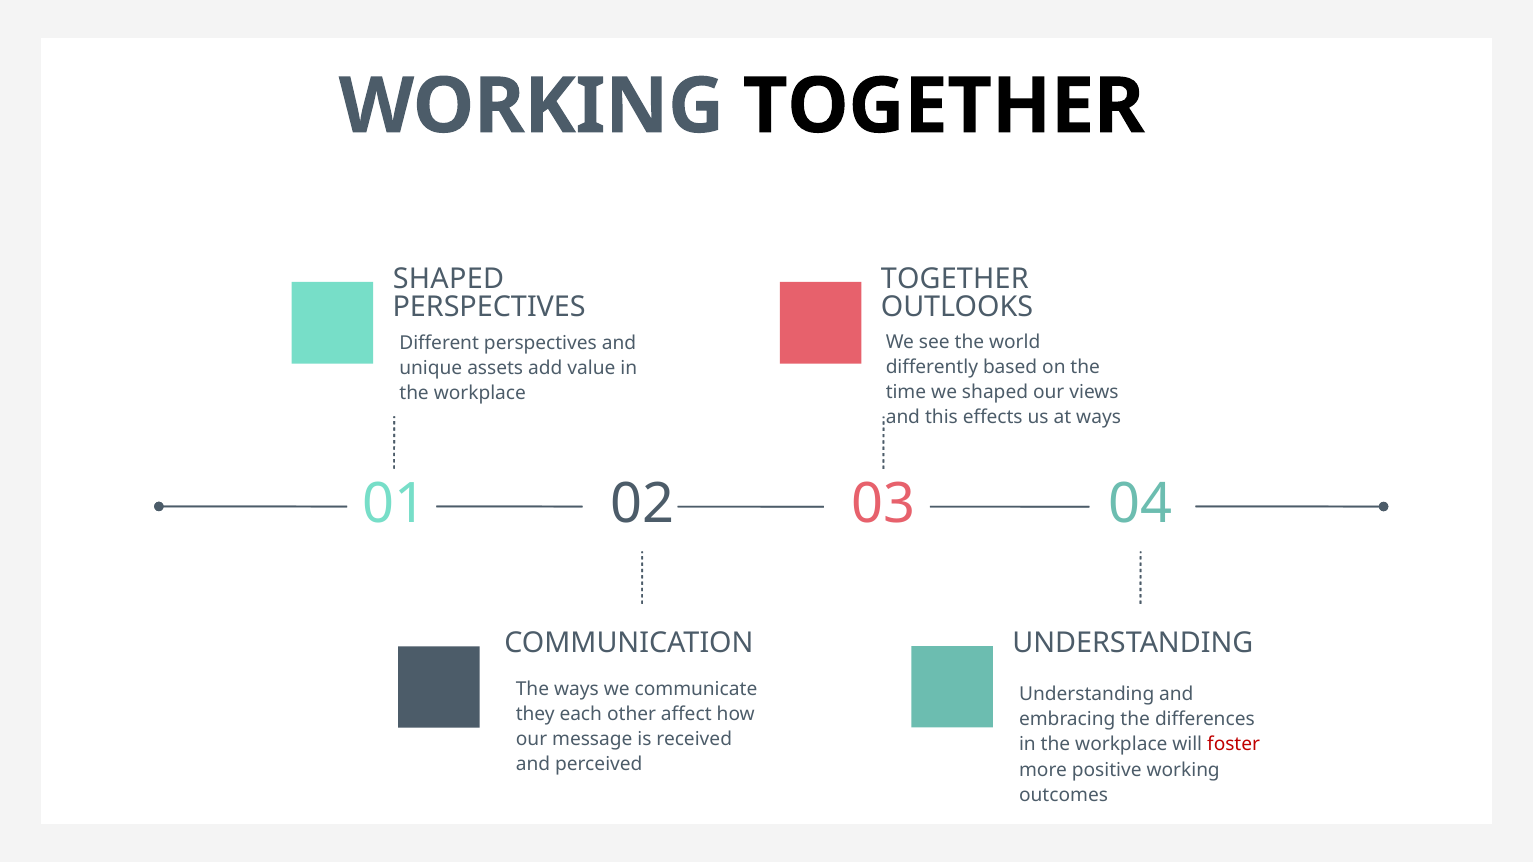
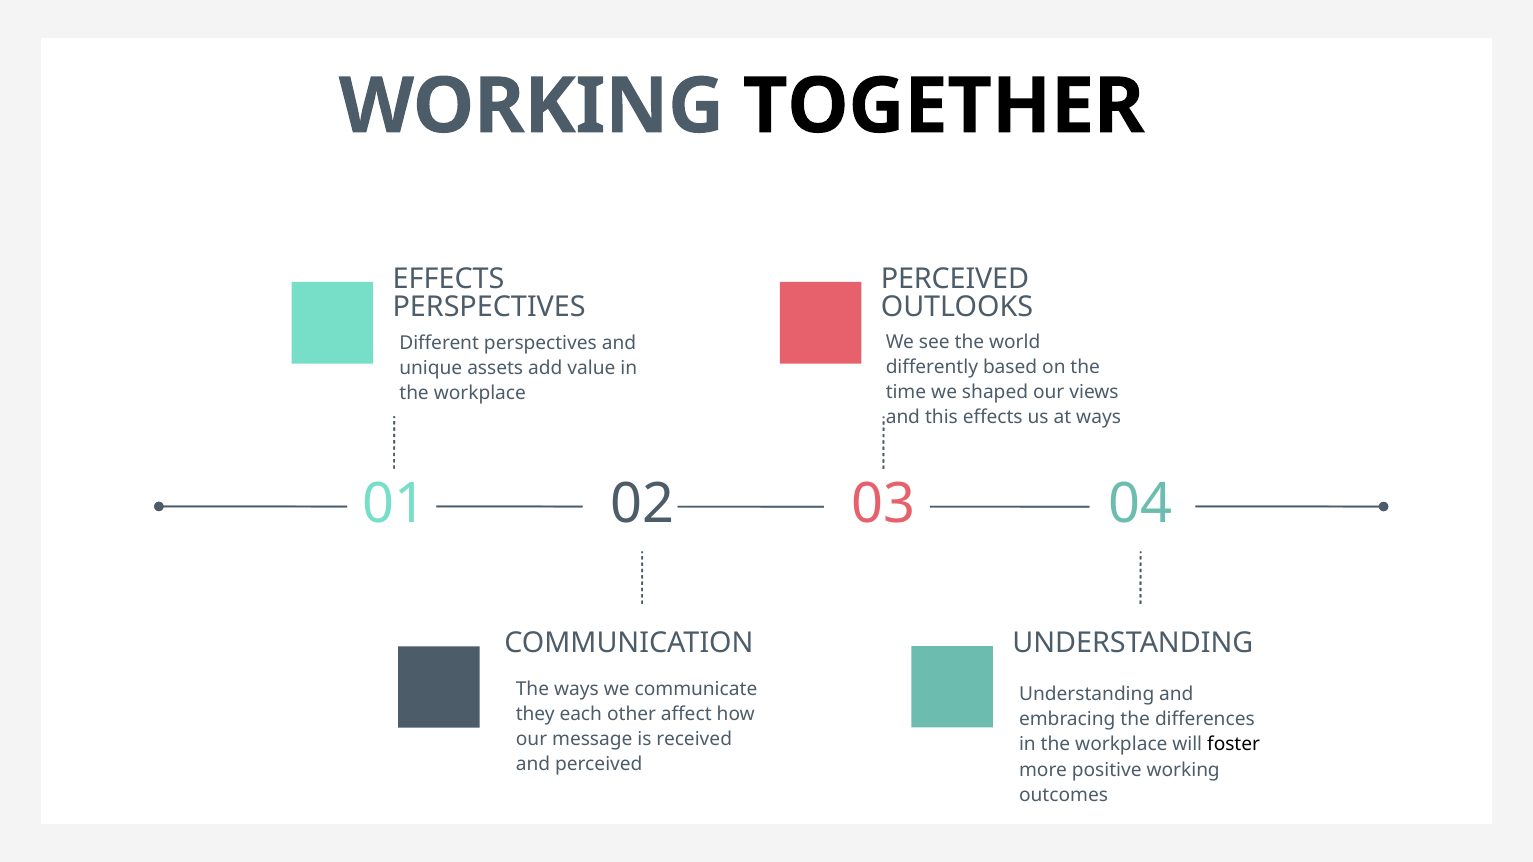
SHAPED: SHAPED -> EFFECTS (449, 279)
TOGETHER: TOGETHER -> PERCEIVED (955, 279)
foster colour: red -> black (1234, 745)
